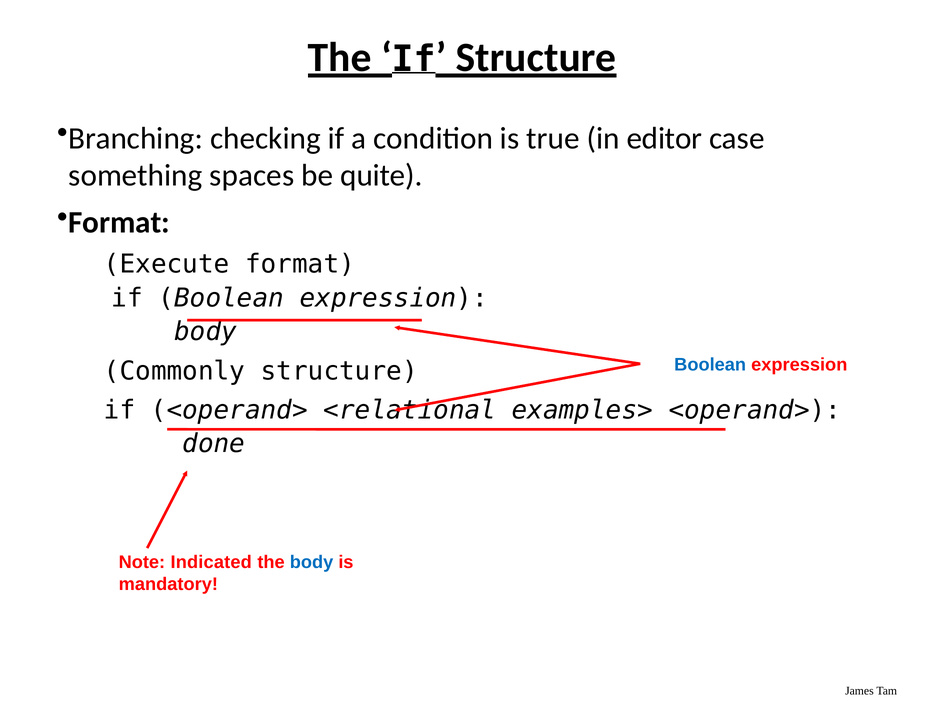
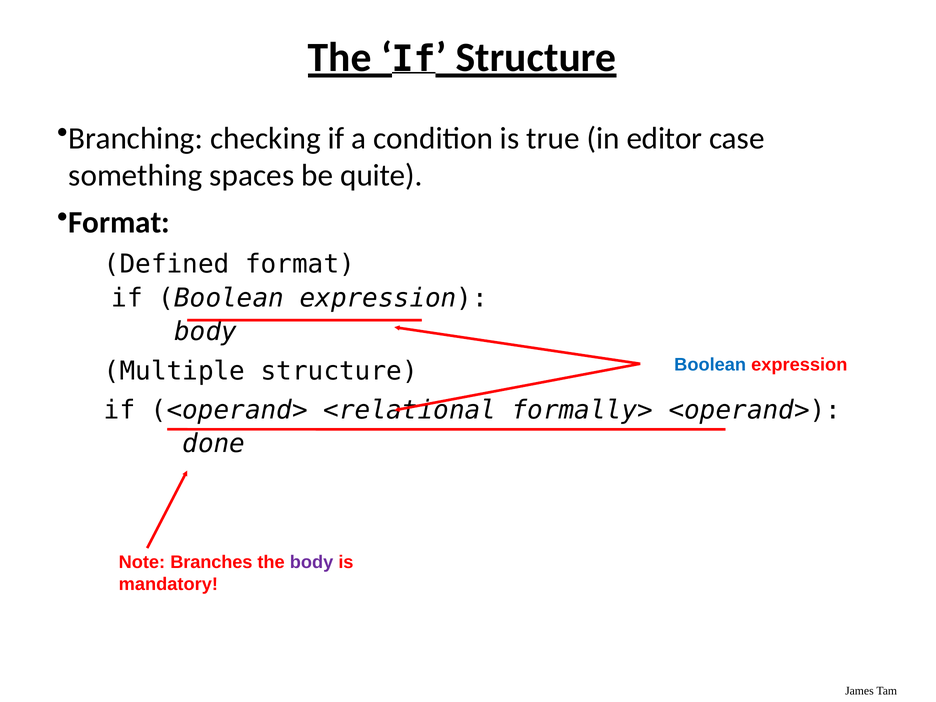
Execute: Execute -> Defined (167, 264)
Commonly: Commonly -> Multiple (175, 371)
examples>: examples> -> formally> (582, 410)
Indicated: Indicated -> Branches (211, 562)
body colour: blue -> purple (312, 562)
